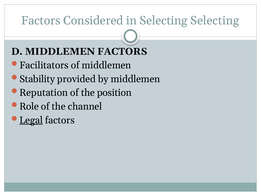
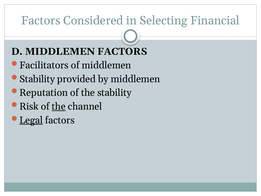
Selecting Selecting: Selecting -> Financial (215, 21)
the position: position -> stability (114, 93)
Role: Role -> Risk (29, 106)
the underline: none -> present (59, 106)
